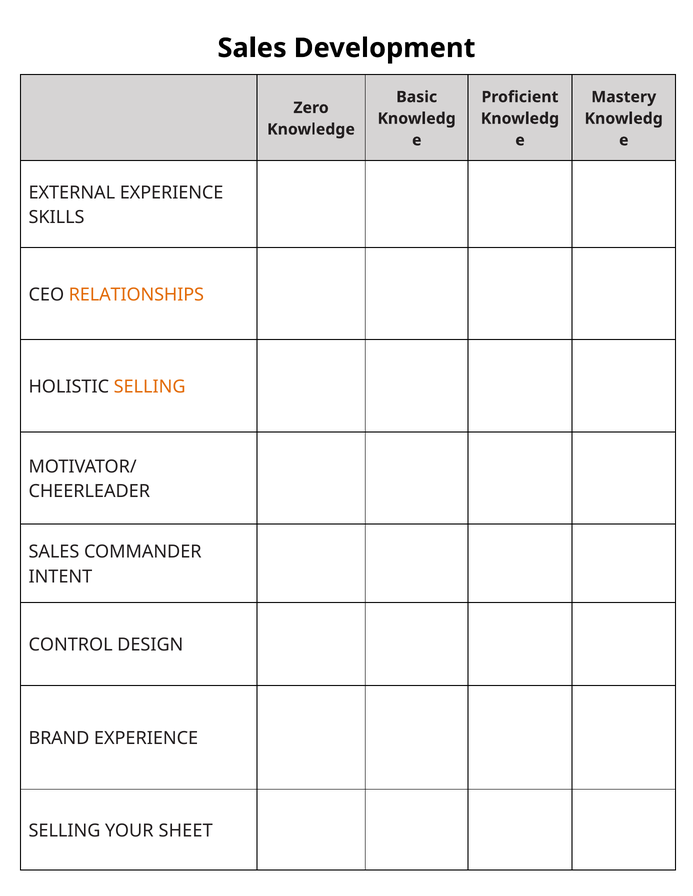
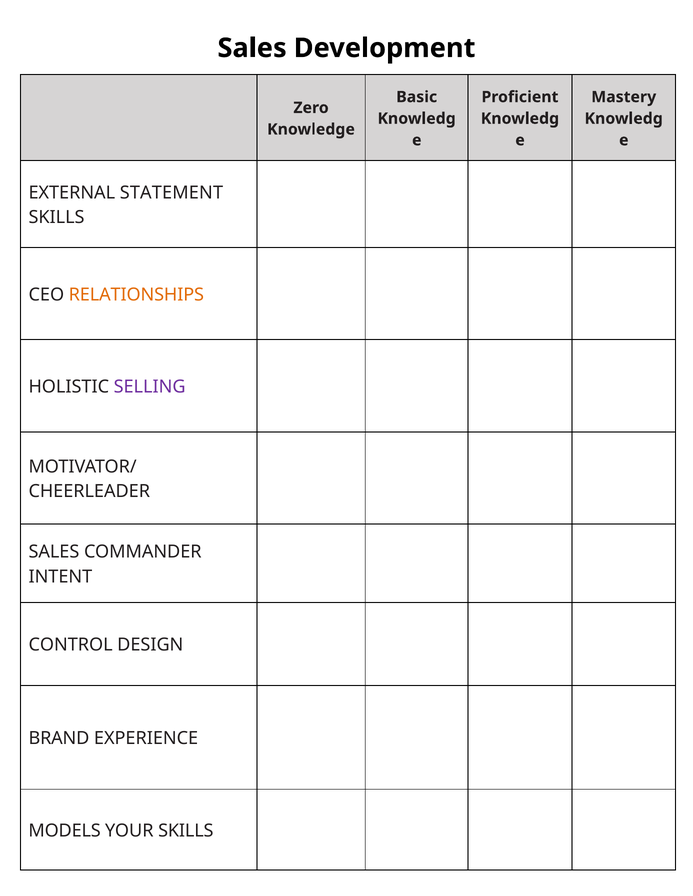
EXTERNAL EXPERIENCE: EXPERIENCE -> STATEMENT (171, 193)
SELLING colour: orange -> purple (150, 387)
SELLING: SELLING -> MODELS (65, 831)
YOUR SHEET: SHEET -> SKILLS (186, 831)
